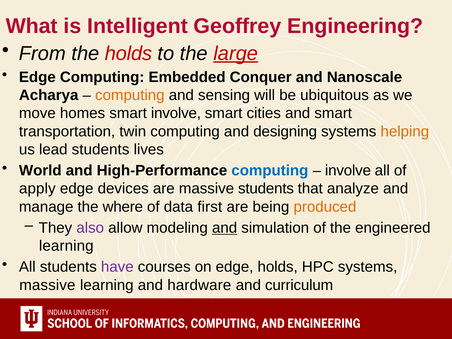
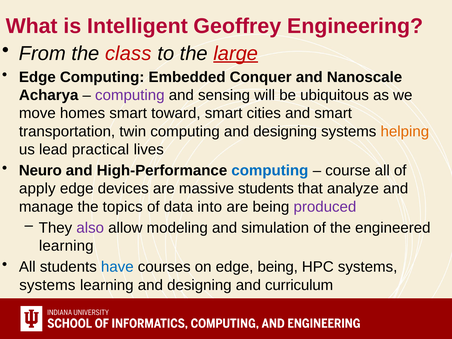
the holds: holds -> class (128, 53)
computing colour: orange -> purple (130, 95)
smart involve: involve -> toward (176, 113)
lead students: students -> practical (101, 149)
World: World -> Neuro (40, 171)
involve: involve -> course (348, 171)
where: where -> topics (123, 207)
first: first -> into (210, 207)
produced colour: orange -> purple (325, 207)
and underline: present -> none (225, 228)
have colour: purple -> blue (117, 267)
edge holds: holds -> being (278, 267)
massive: massive -> systems (47, 285)
learning and hardware: hardware -> designing (199, 285)
